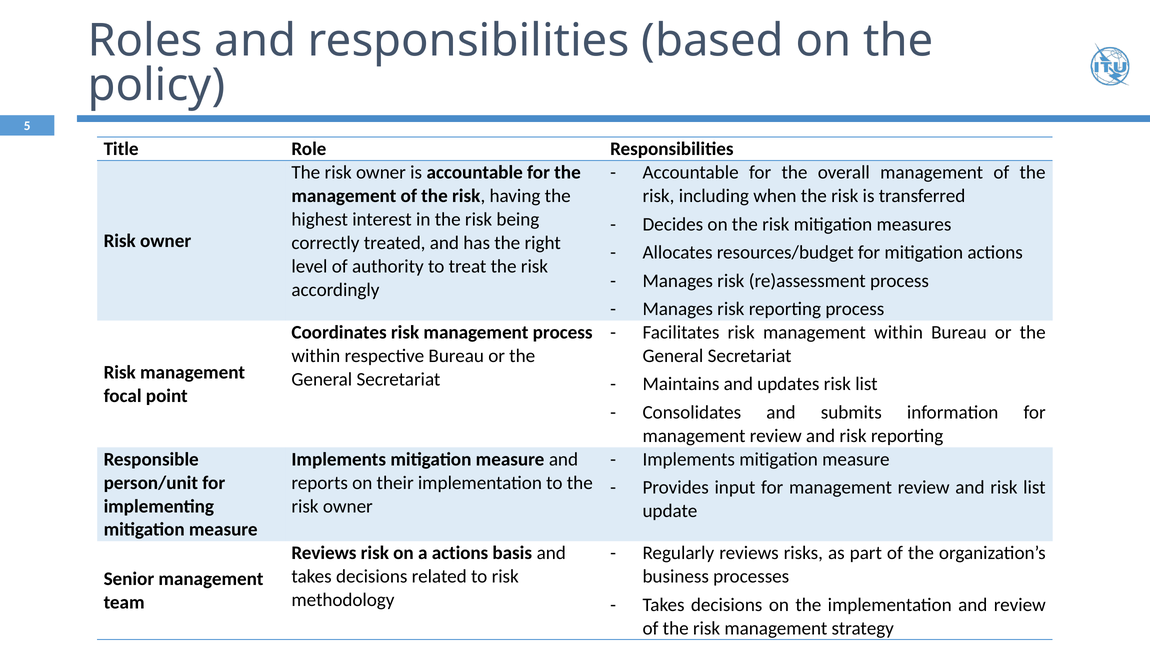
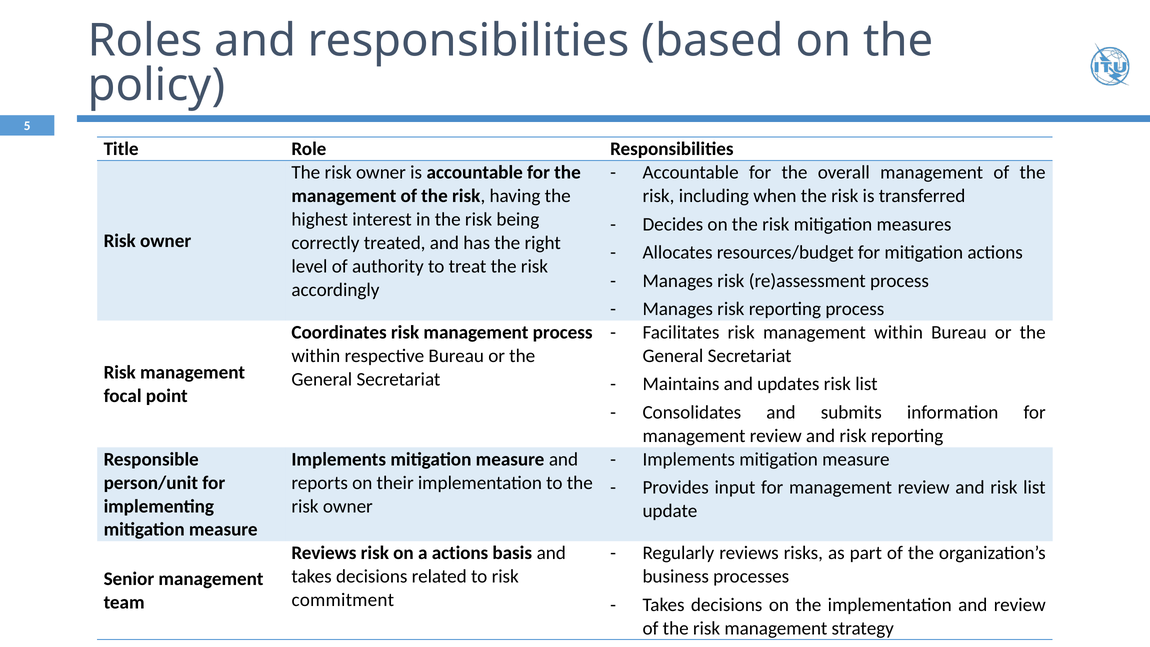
methodology: methodology -> commitment (343, 600)
